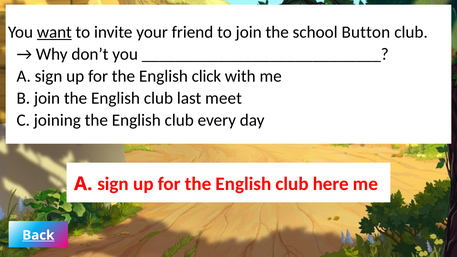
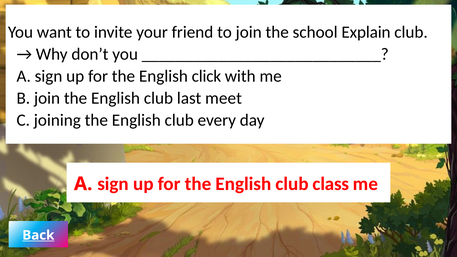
want underline: present -> none (54, 32)
Button: Button -> Explain (366, 32)
here: here -> class (331, 184)
